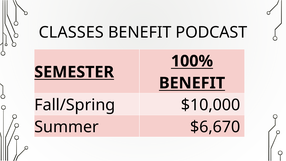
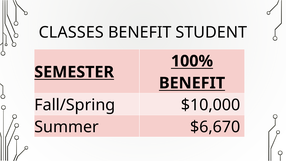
PODCAST: PODCAST -> STUDENT (211, 32)
